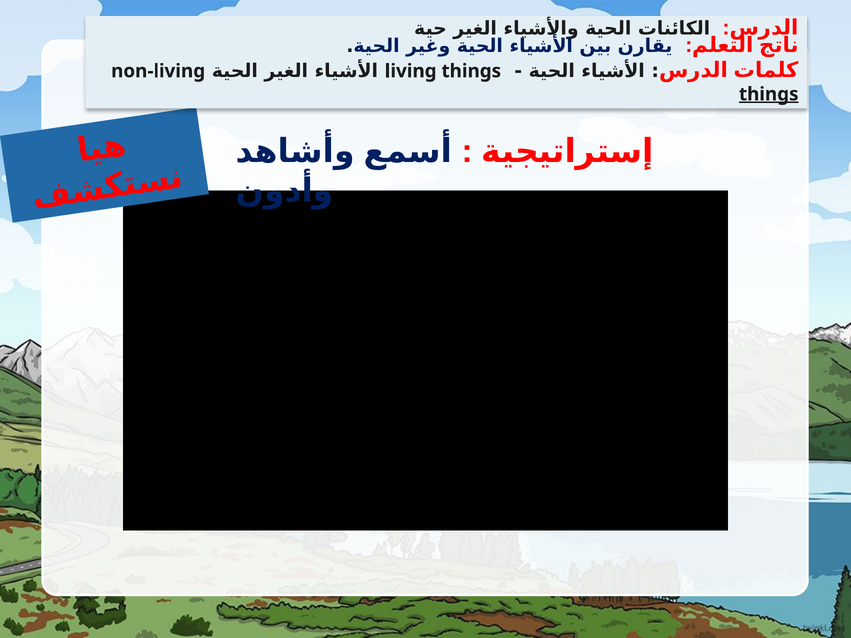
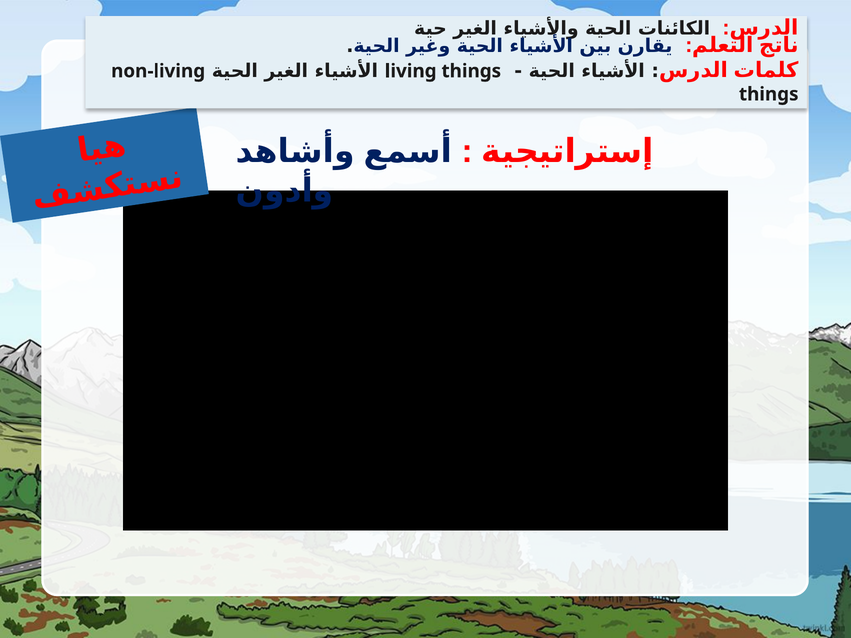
things underline: present -> none (769, 94)
